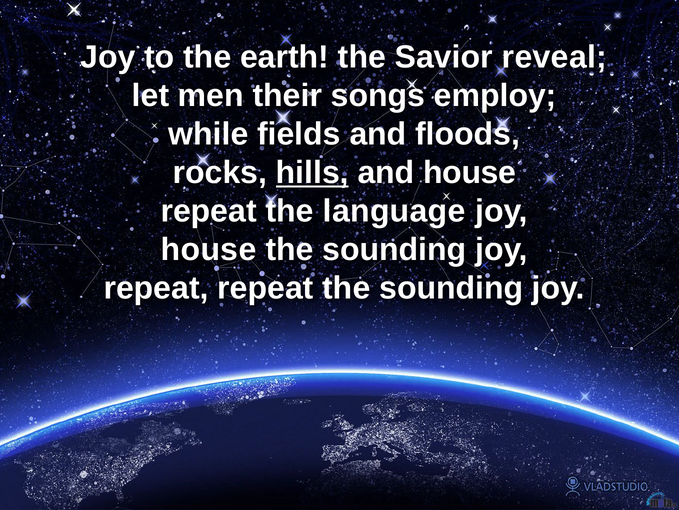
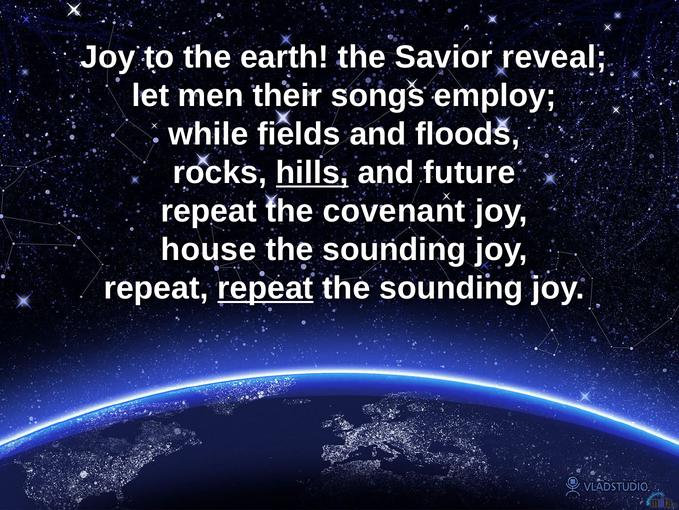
and house: house -> future (469, 172)
language: language -> covenant (394, 211)
repeat underline: none -> present (265, 288)
